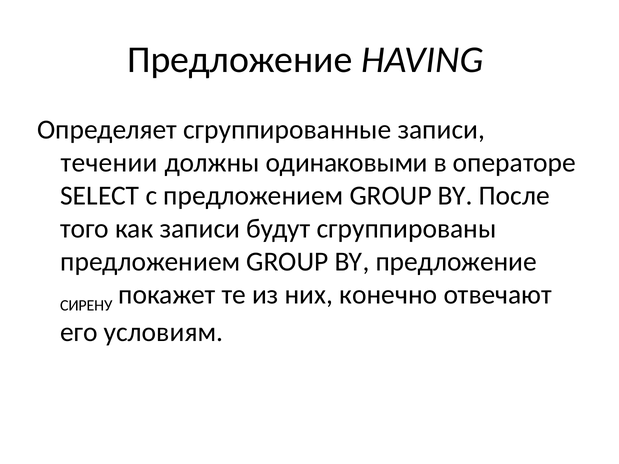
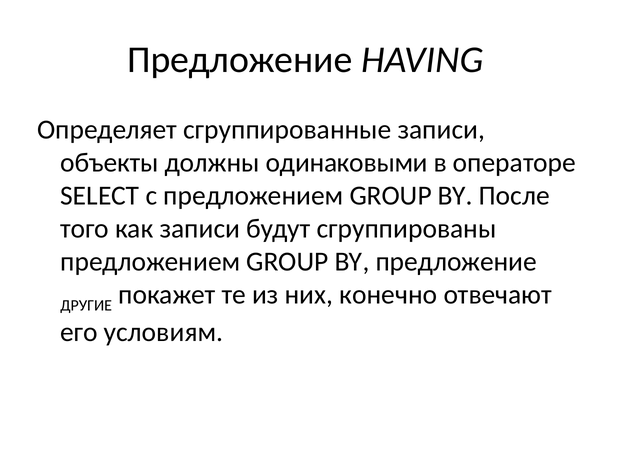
течении: течении -> объекты (109, 163)
СИРЕНУ: СИРЕНУ -> ДРУГИЕ (86, 306)
